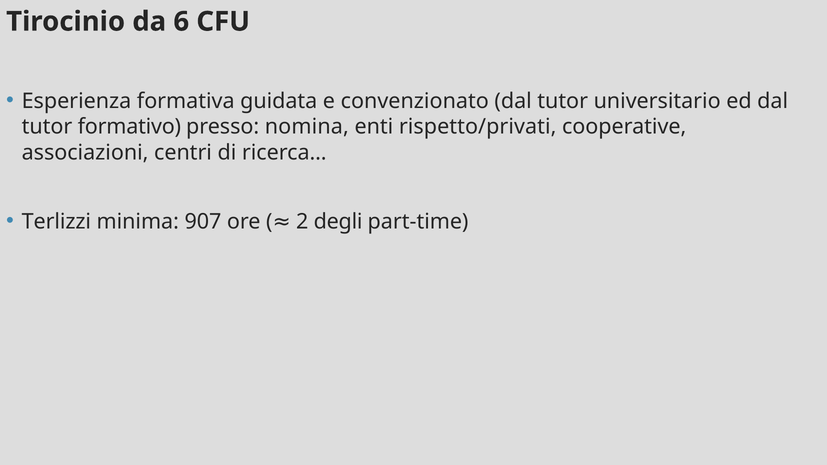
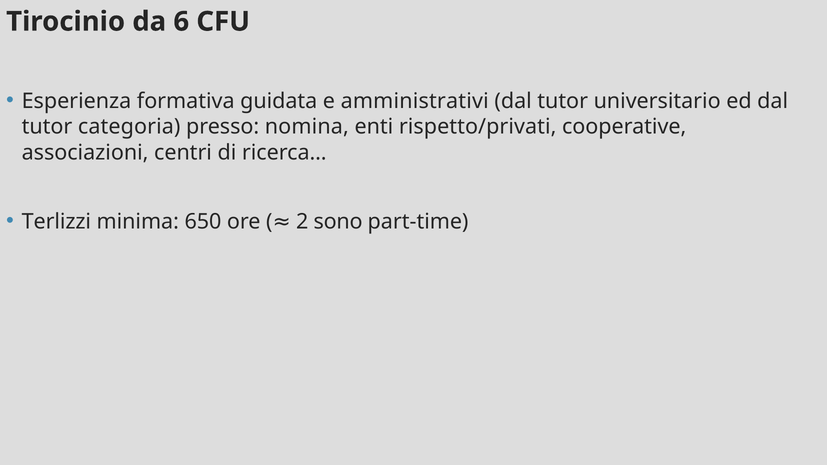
convenzionato: convenzionato -> amministrativi (415, 101)
formativo: formativo -> categoria (129, 127)
907: 907 -> 650 (203, 222)
degli: degli -> sono (338, 222)
